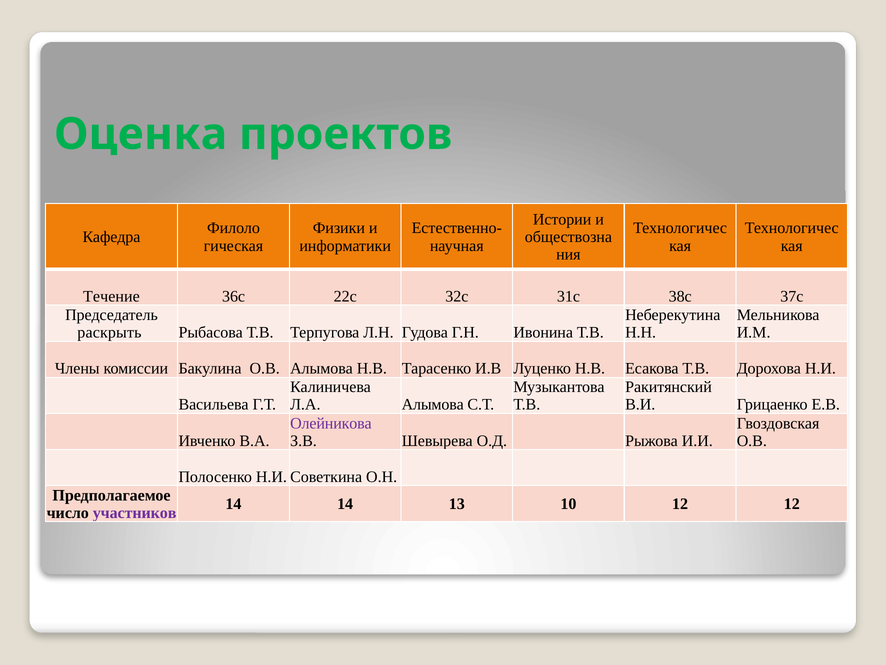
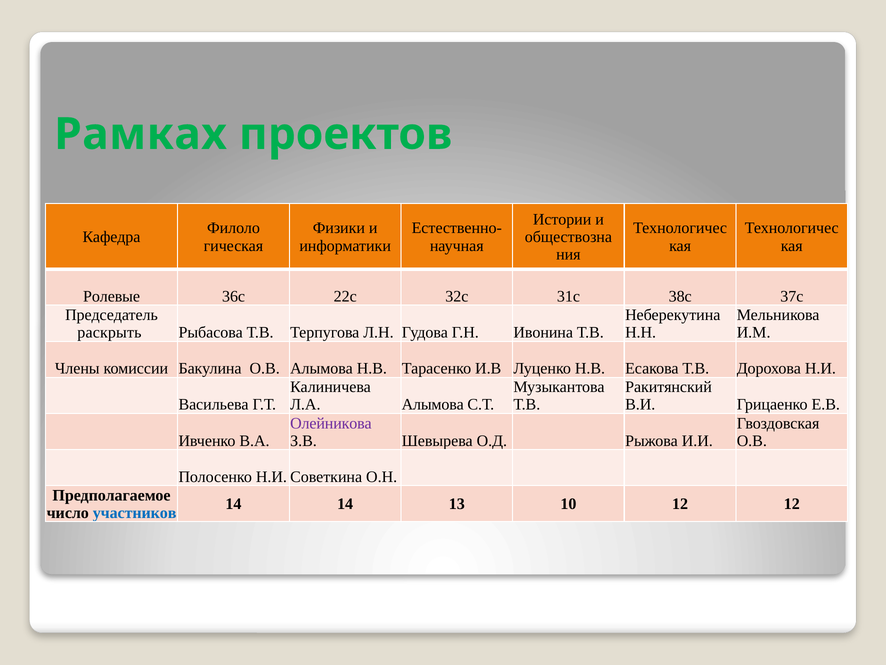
Оценка: Оценка -> Рамках (141, 134)
Течение: Течение -> Ролевые (112, 296)
участников colour: purple -> blue (135, 513)
